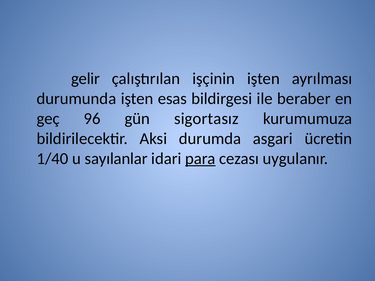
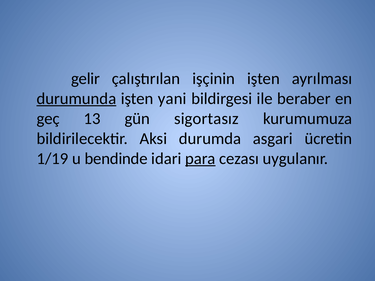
durumunda underline: none -> present (76, 99)
esas: esas -> yani (172, 99)
96: 96 -> 13 (92, 119)
1/40: 1/40 -> 1/19 (52, 159)
sayılanlar: sayılanlar -> bendinde (116, 159)
